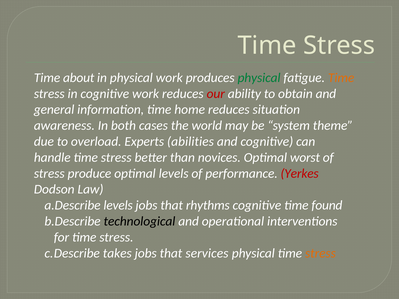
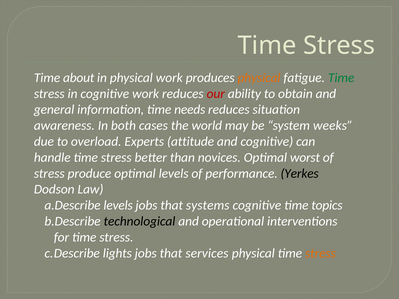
physical colour: green -> orange (259, 78)
Time colour: orange -> green (341, 78)
home: home -> needs (190, 110)
theme: theme -> weeks (333, 126)
abilities: abilities -> attitude (191, 142)
Yerkes colour: red -> black (300, 174)
rhythms: rhythms -> systems (208, 205)
found: found -> topics (327, 205)
takes: takes -> lights (117, 253)
